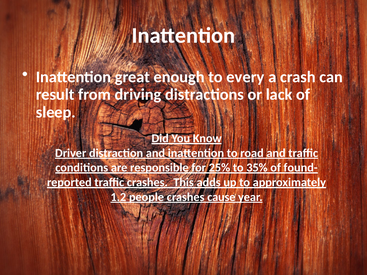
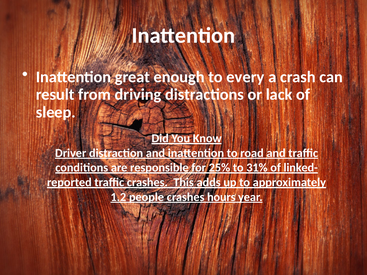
35%: 35% -> 31% (257, 168)
found-: found- -> linked- (301, 168)
cause: cause -> hours (221, 197)
